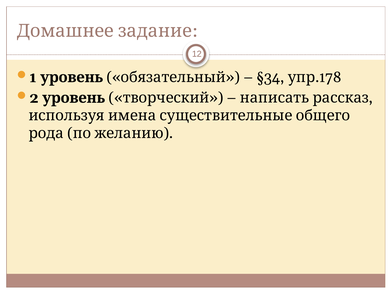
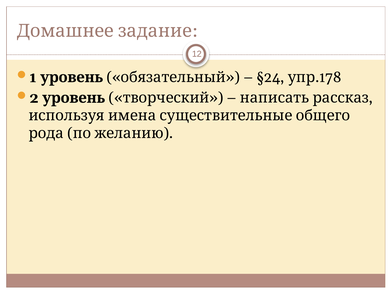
§34: §34 -> §24 (270, 77)
